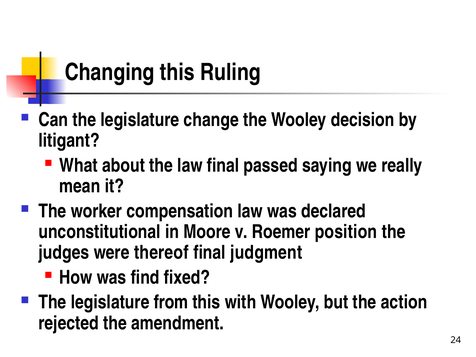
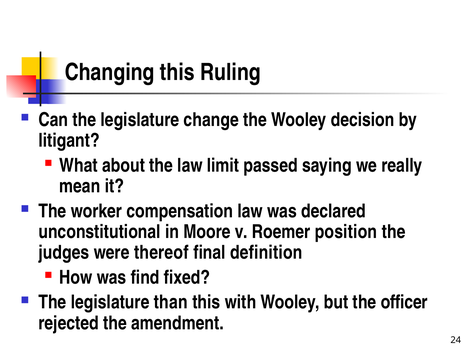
law final: final -> limit (223, 165)
judgment: judgment -> definition (266, 252)
from: from -> than (171, 302)
action: action -> officer (404, 302)
